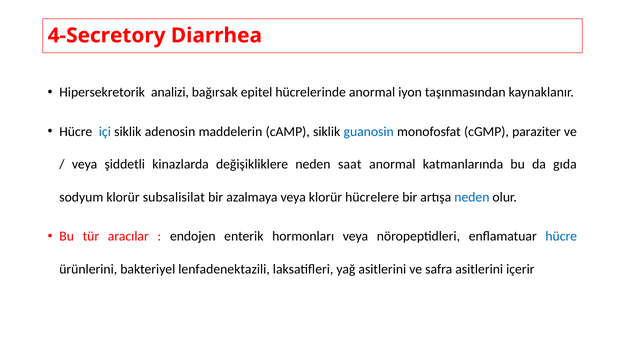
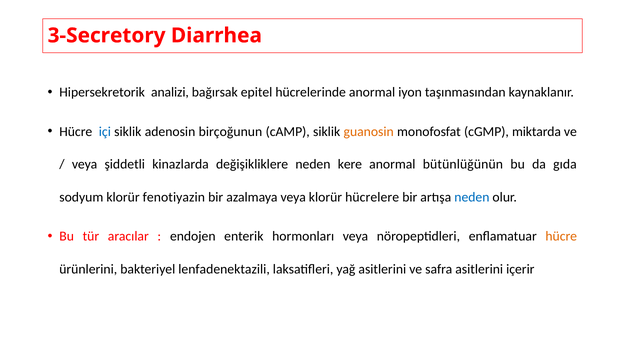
4-Secretory: 4-Secretory -> 3-Secretory (107, 36)
maddelerin: maddelerin -> birçoğunun (230, 132)
guanosin colour: blue -> orange (369, 132)
paraziter: paraziter -> miktarda (537, 132)
saat: saat -> kere (350, 165)
katmanlarında: katmanlarında -> bütünlüğünün (463, 165)
subsalisilat: subsalisilat -> fenotiyazin (174, 197)
hücre colour: blue -> orange (561, 237)
